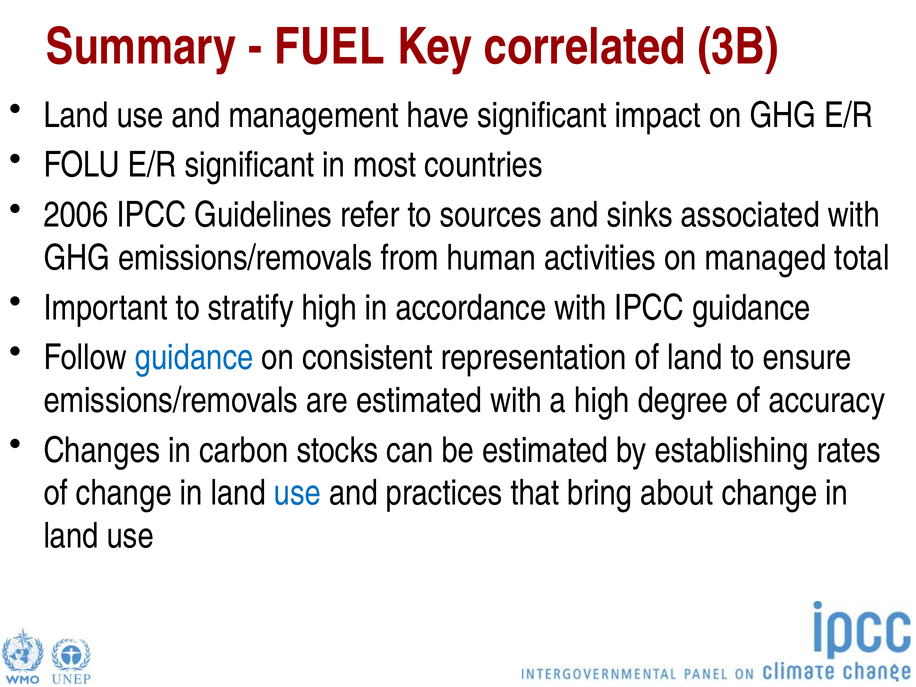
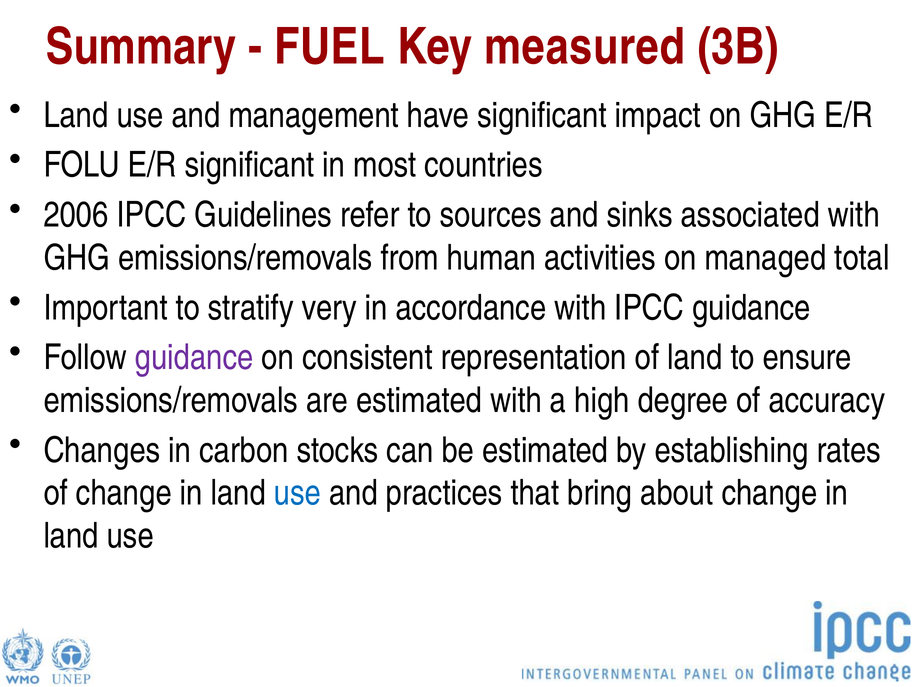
correlated: correlated -> measured (585, 47)
stratify high: high -> very (329, 308)
guidance colour: blue -> purple (194, 358)
